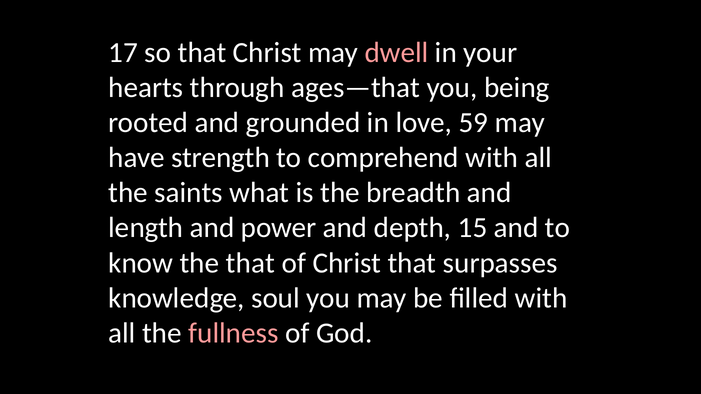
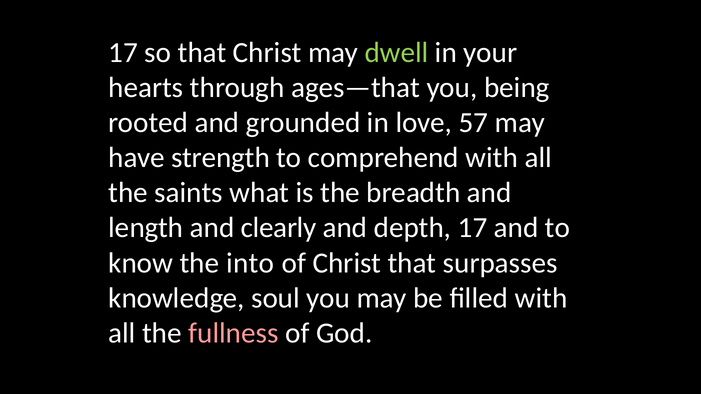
dwell colour: pink -> light green (396, 53)
59: 59 -> 57 (473, 123)
power: power -> clearly (279, 228)
depth 15: 15 -> 17 (473, 228)
the that: that -> into (250, 263)
